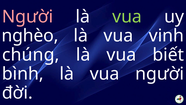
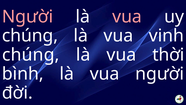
vua colour: light green -> pink (127, 17)
nghèo: nghèo -> chúng (30, 36)
biết: biết -> thời (168, 55)
